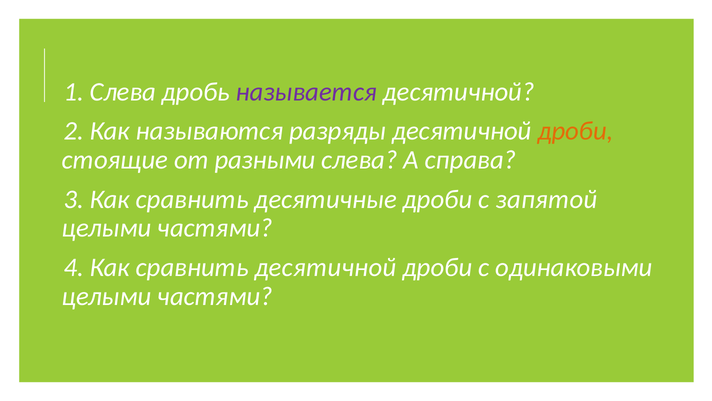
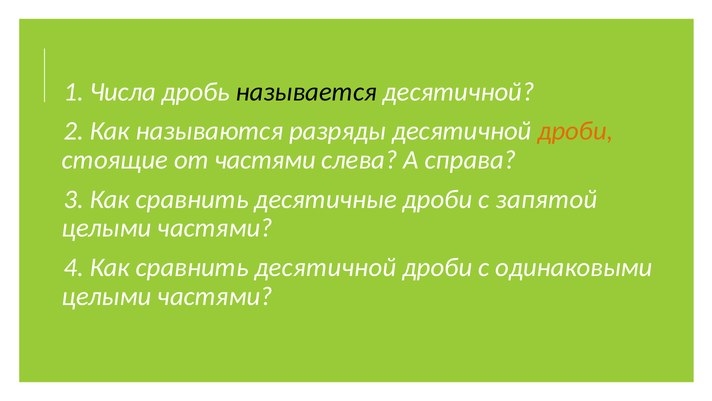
1 Слева: Слева -> Числа (123, 92)
называется colour: purple -> black (306, 92)
от разными: разными -> частями (265, 160)
